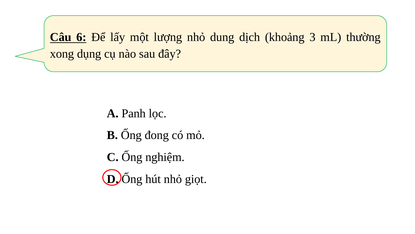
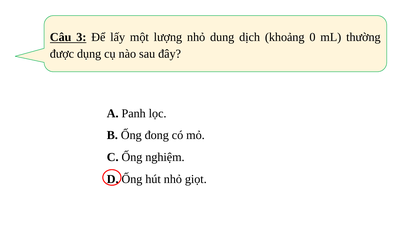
6: 6 -> 3 (81, 37)
3: 3 -> 0 (312, 37)
xong: xong -> được (62, 54)
